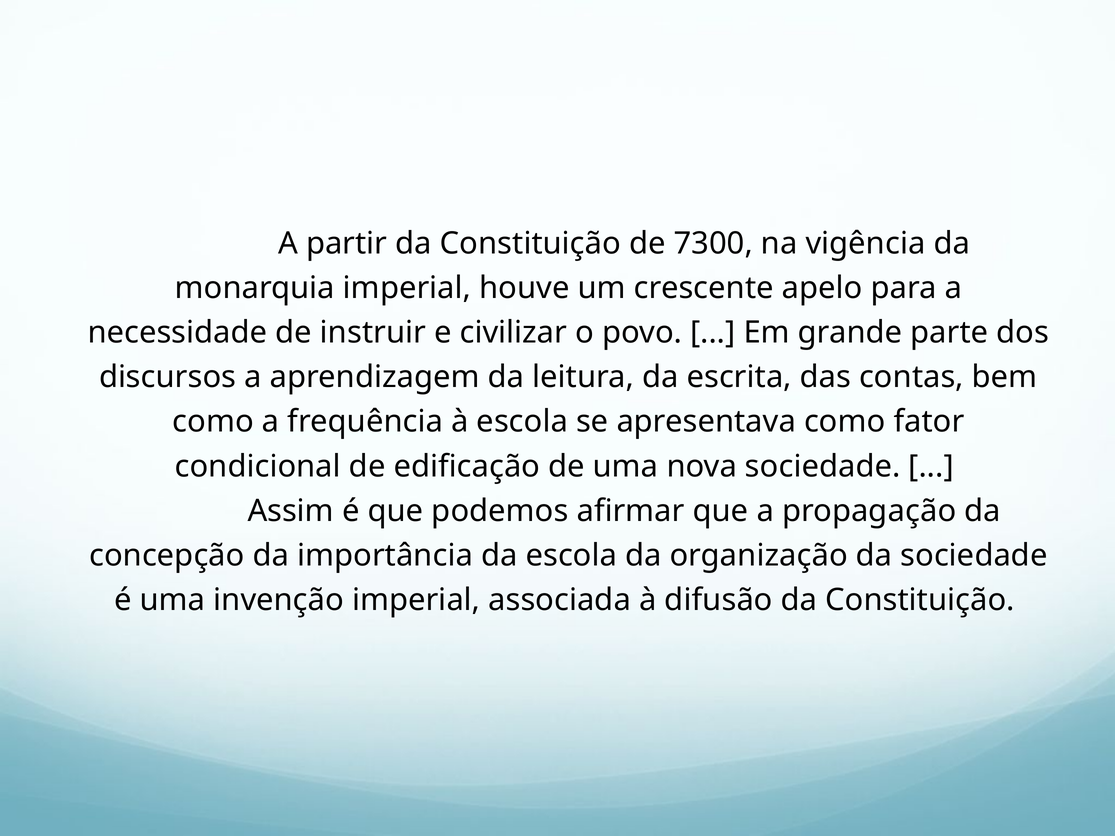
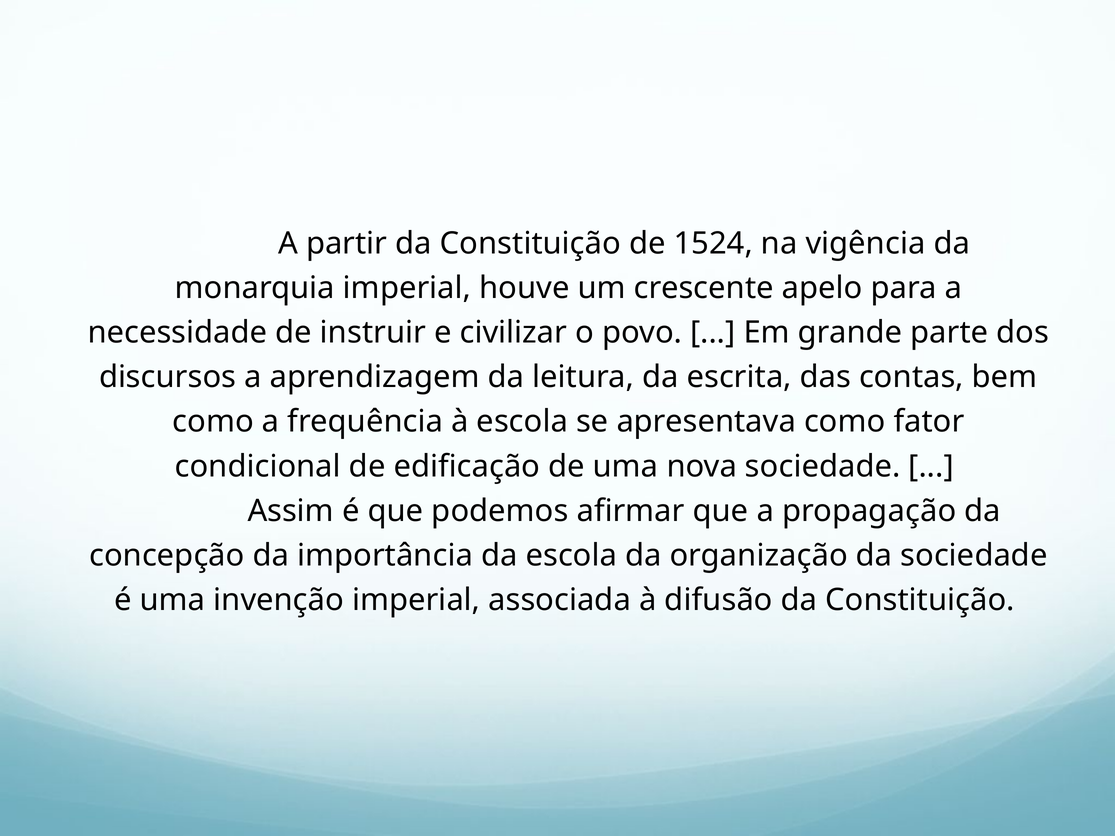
7300: 7300 -> 1524 (713, 243)
